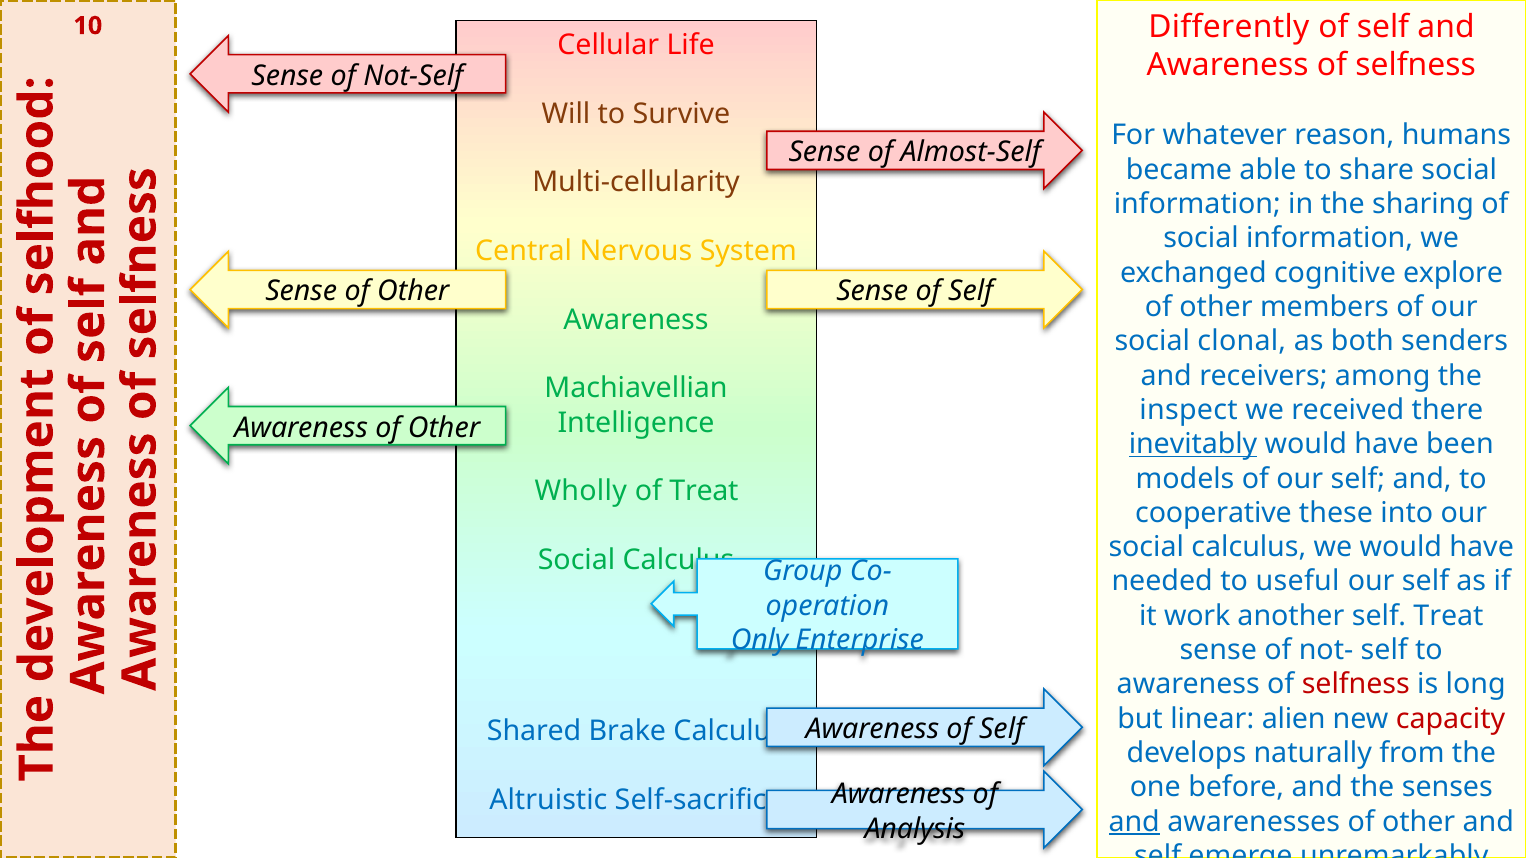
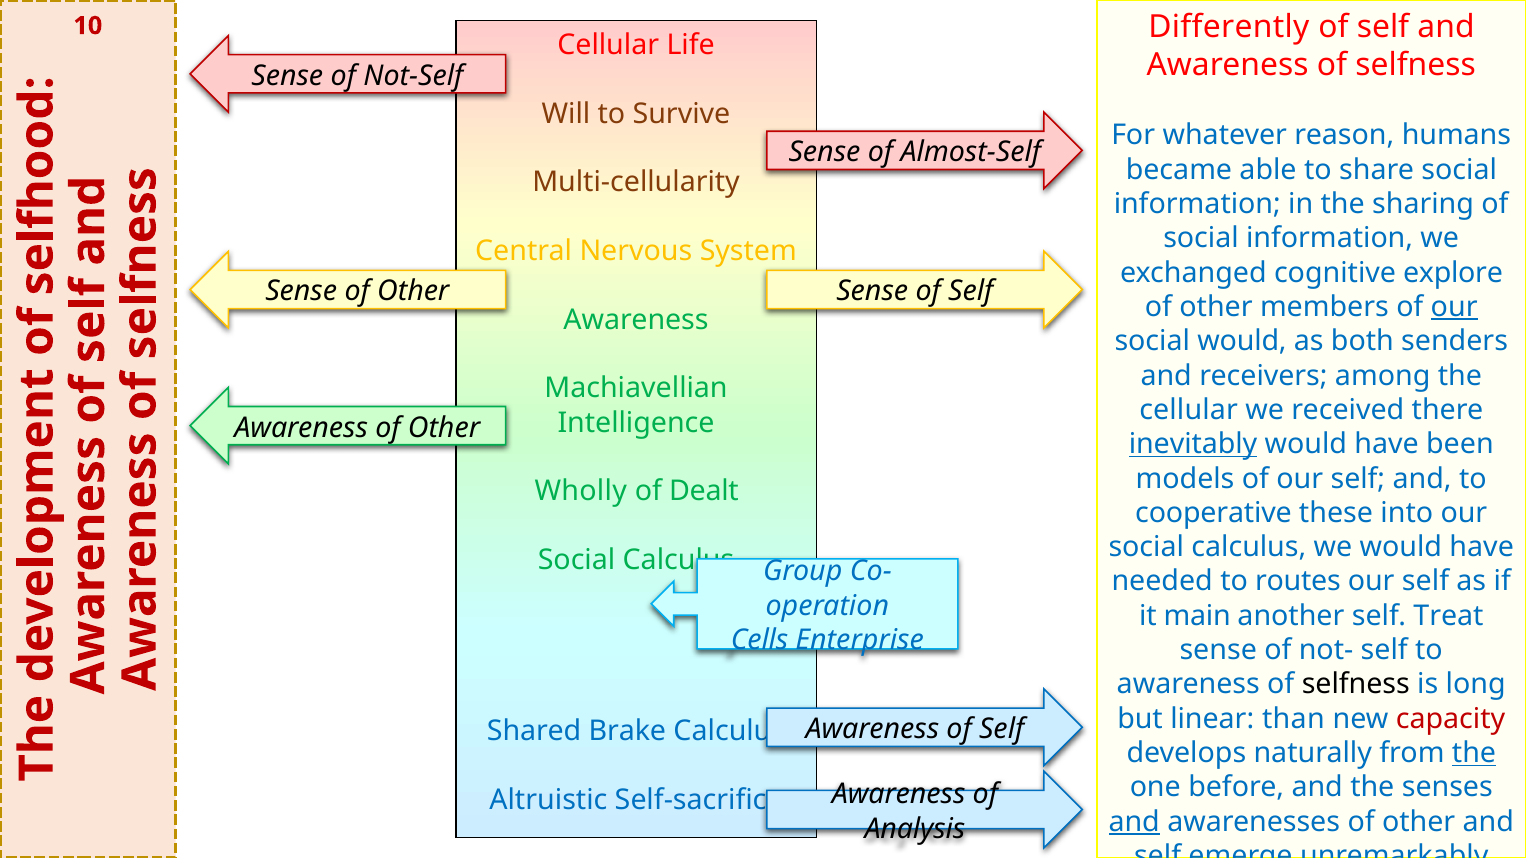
our underline: none -> present (1454, 307)
social clonal: clonal -> would (1242, 341)
inspect: inspect -> cellular (1189, 410)
of Treat: Treat -> Dealt (704, 491)
useful: useful -> routes (1298, 582)
work: work -> main (1197, 616)
Only: Only -> Cells (760, 640)
selfness colour: red -> black (1356, 685)
alien: alien -> than (1293, 719)
the underline: none -> present (1474, 753)
